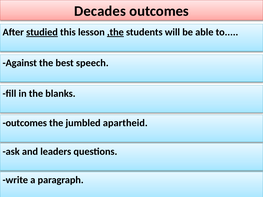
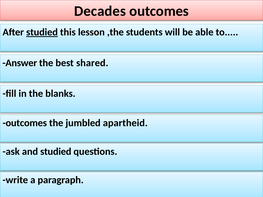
,the underline: present -> none (115, 32)
Against: Against -> Answer (20, 63)
speech: speech -> shared (92, 63)
and leaders: leaders -> studied (56, 152)
